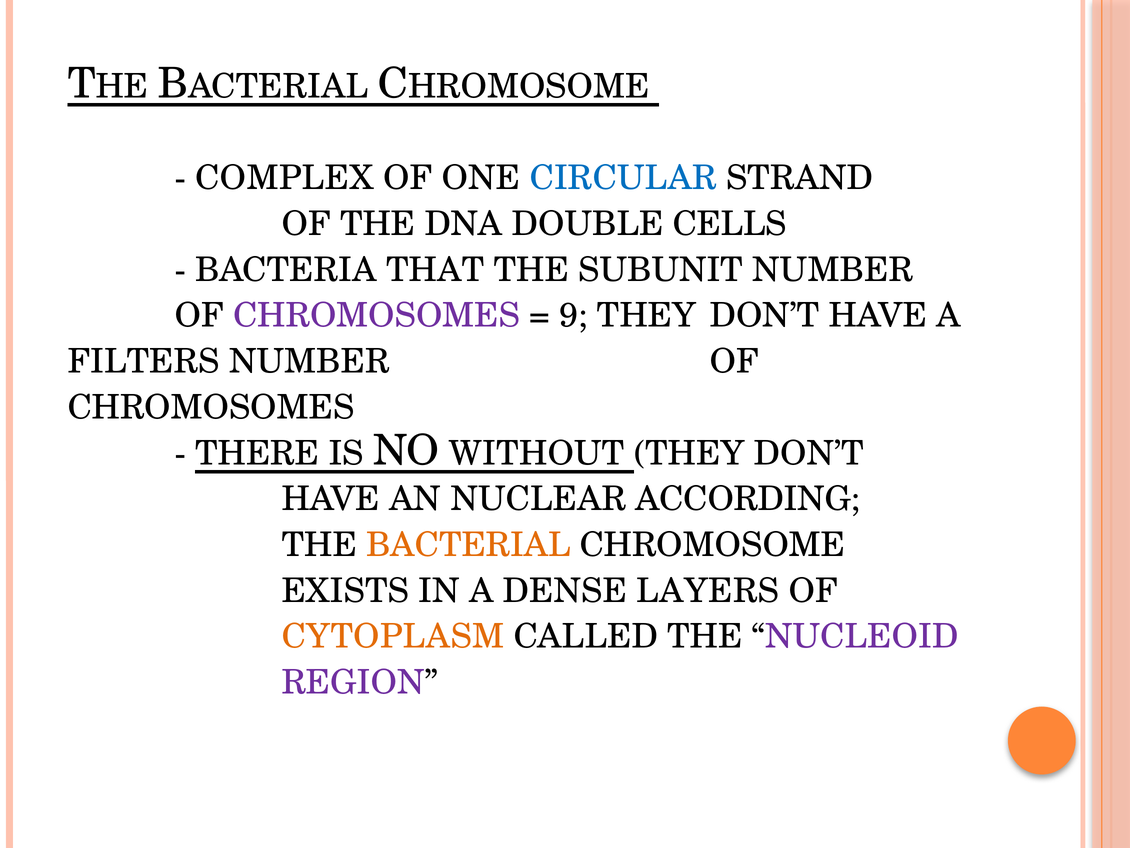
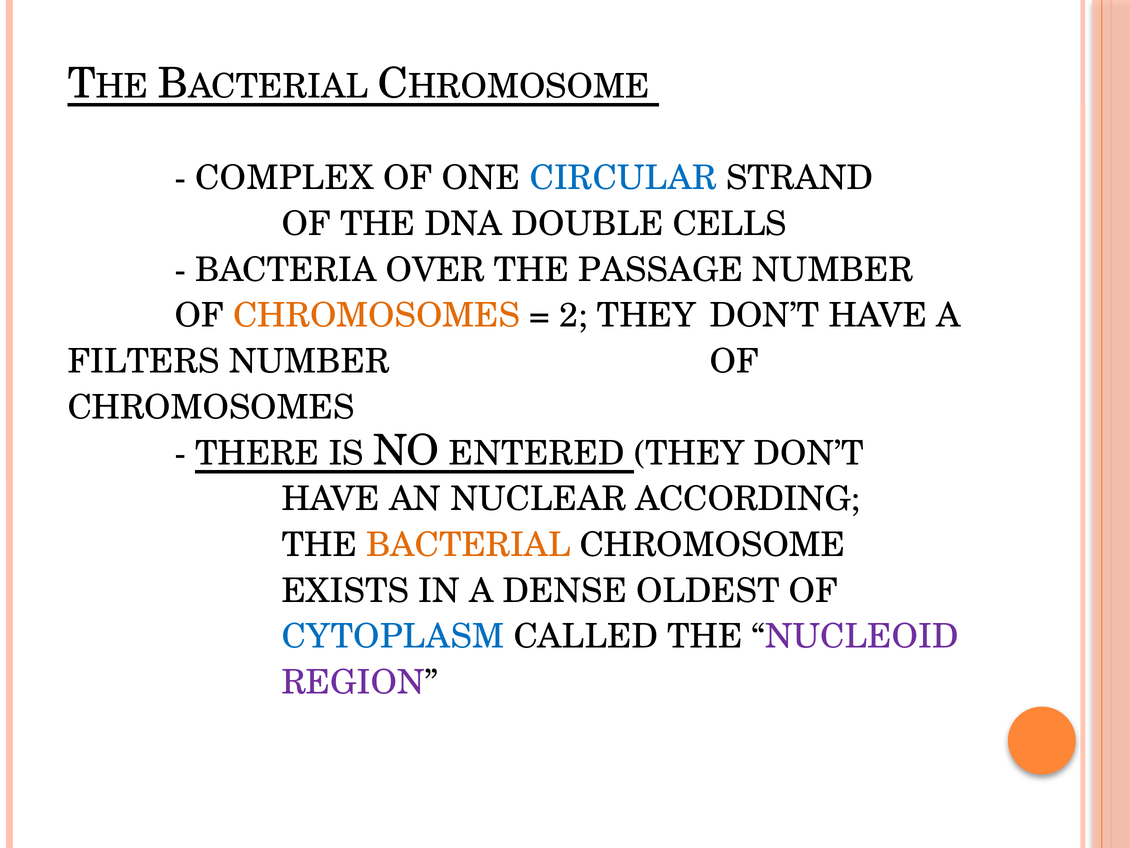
THAT: THAT -> OVER (435, 270)
SUBUNIT: SUBUNIT -> PASSAGE (661, 270)
CHROMOSOMES colour: purple -> orange (377, 316)
9: 9 -> 2 (573, 316)
WITHOUT: WITHOUT -> ENTERED (537, 453)
LAYERS: LAYERS -> OLDEST (708, 591)
CYTOPLASM colour: orange -> blue (393, 636)
